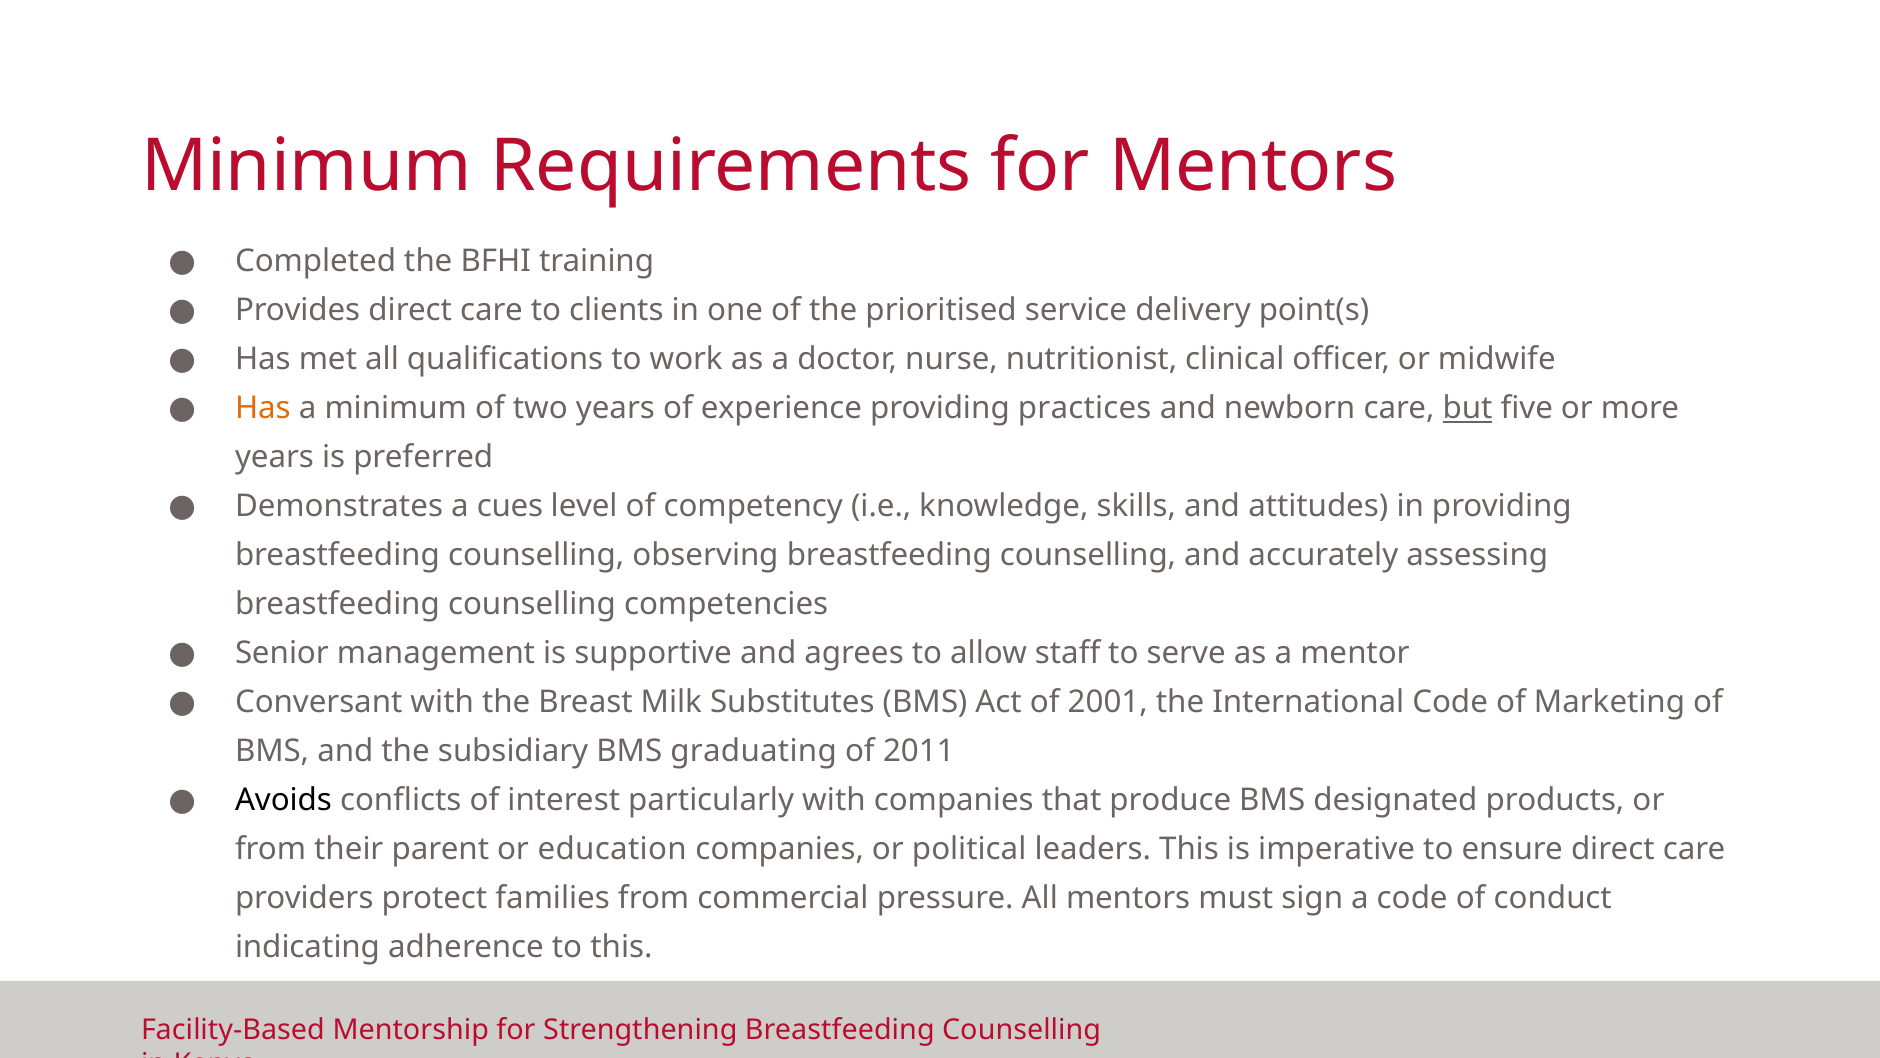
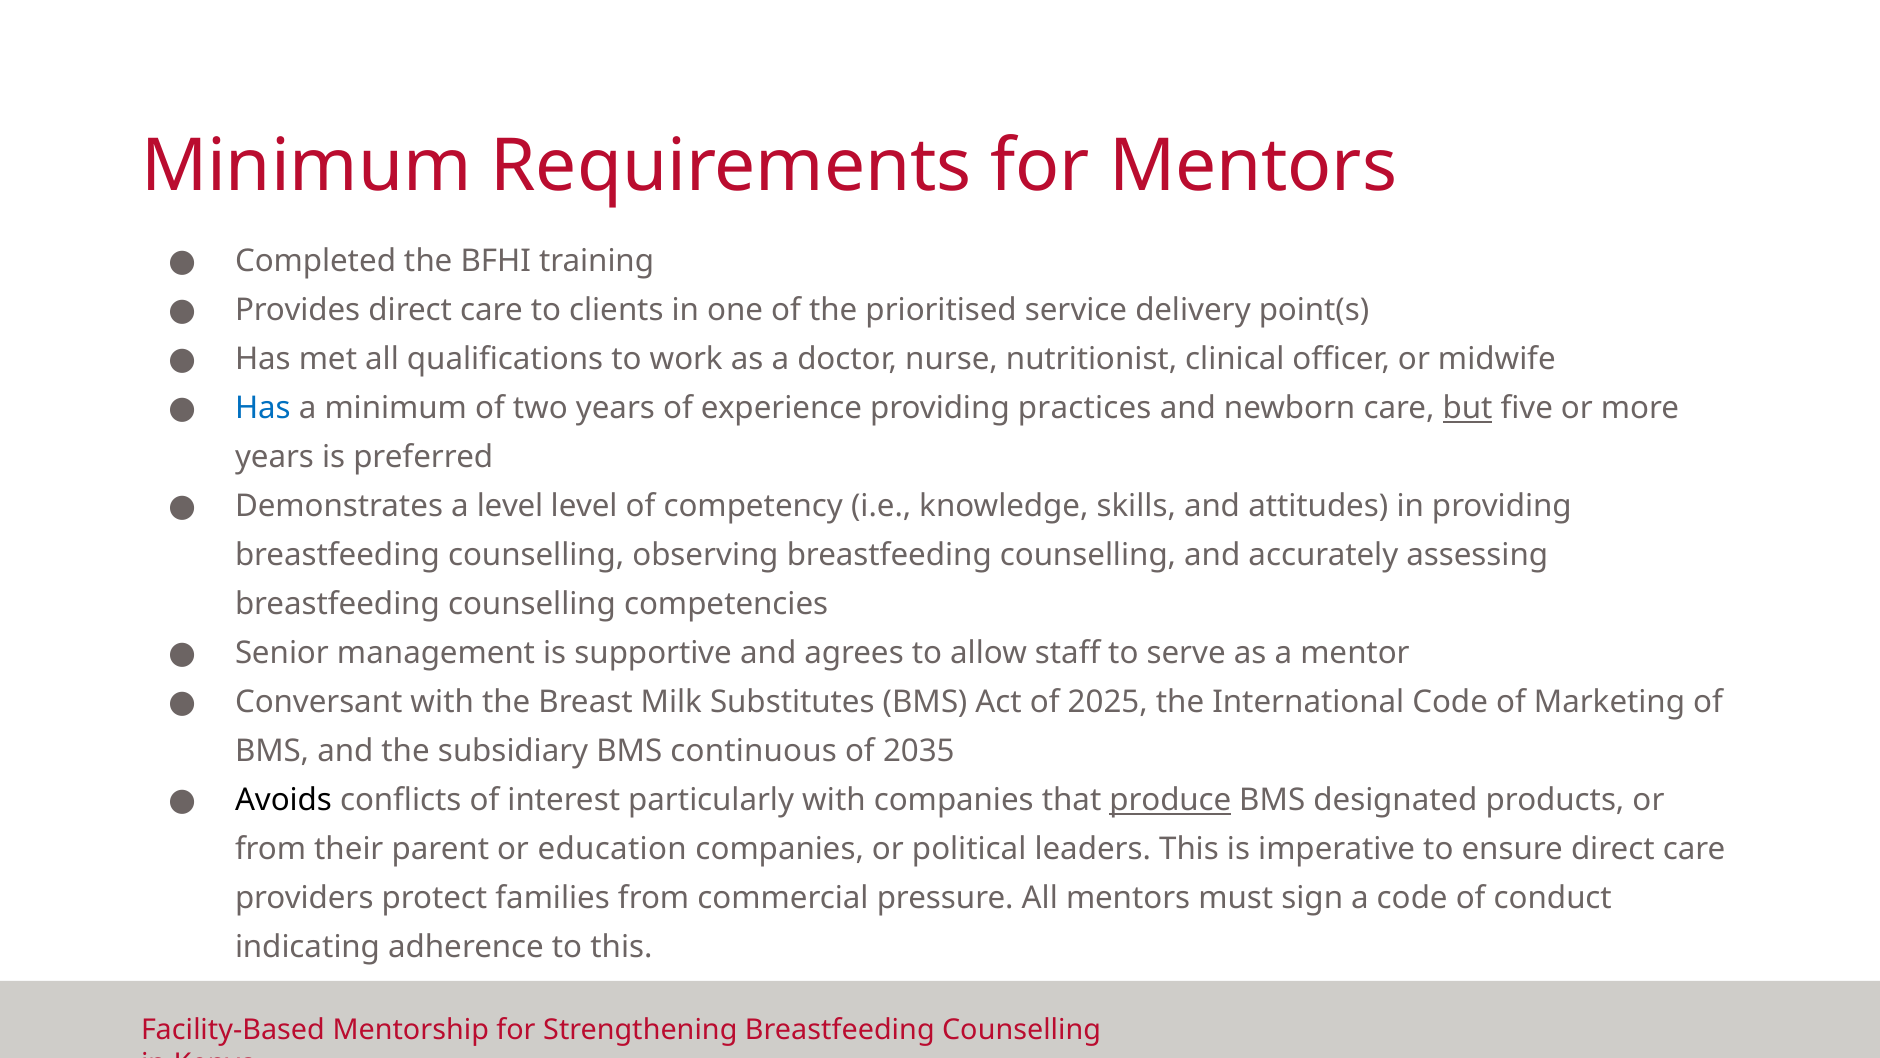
Has colour: orange -> blue (263, 408)
a cues: cues -> level (510, 506)
2001: 2001 -> 2025 (1108, 702)
graduating: graduating -> continuous (754, 751)
2011: 2011 -> 2035 (919, 751)
produce underline: none -> present (1170, 800)
